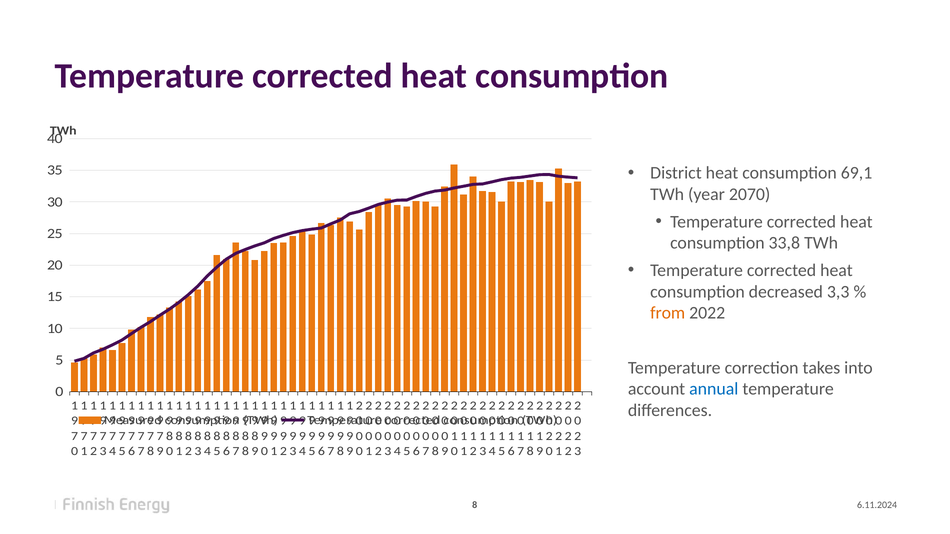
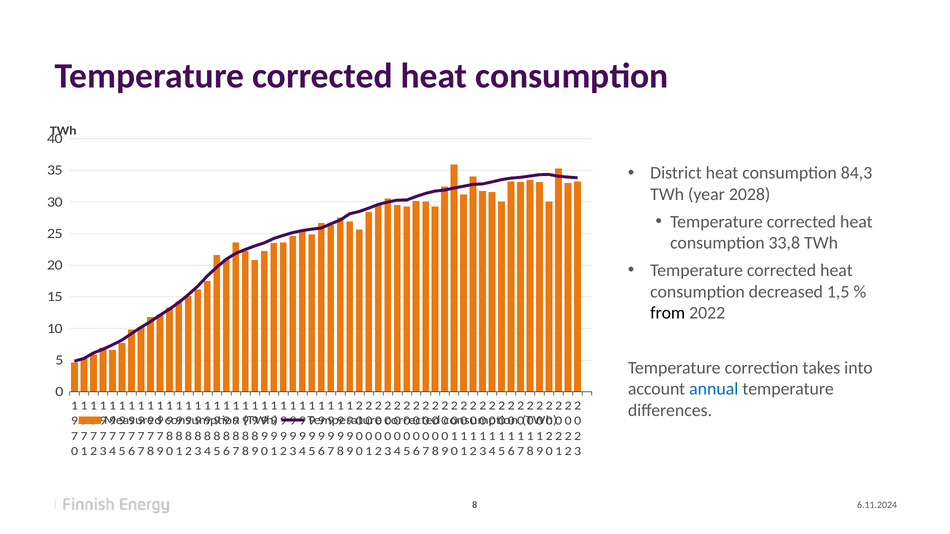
69,1: 69,1 -> 84,3 (857, 173)
2070: 2070 -> 2028 (750, 195)
3,3: 3,3 -> 1,5 (838, 292)
from colour: orange -> black (668, 313)
